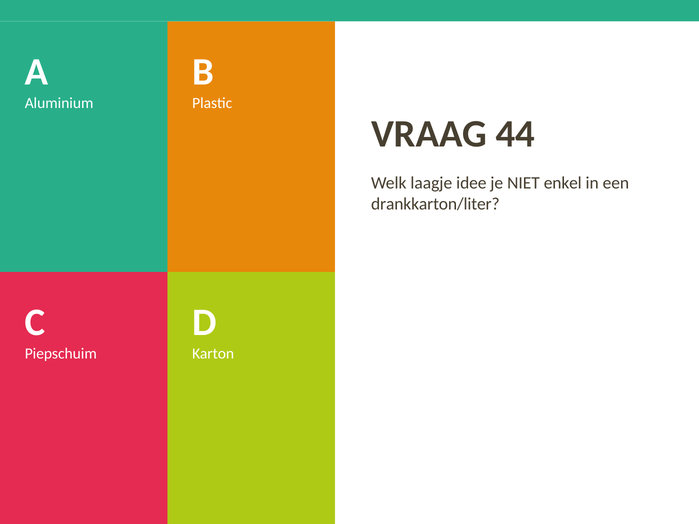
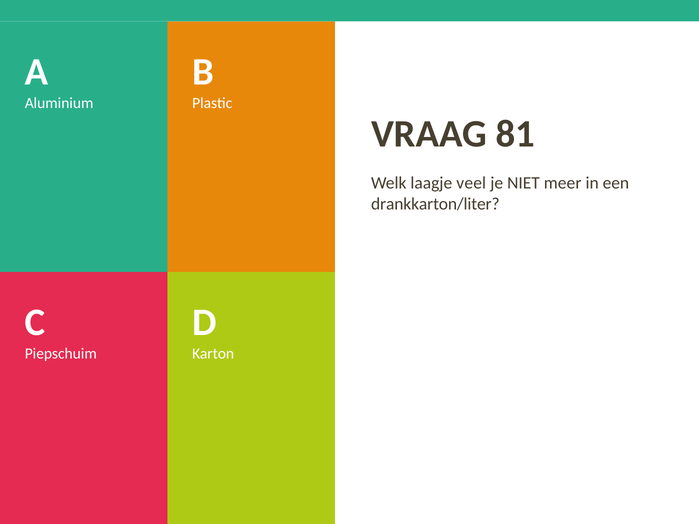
44: 44 -> 81 (515, 134)
idee: idee -> veel (471, 183)
enkel: enkel -> meer (563, 183)
